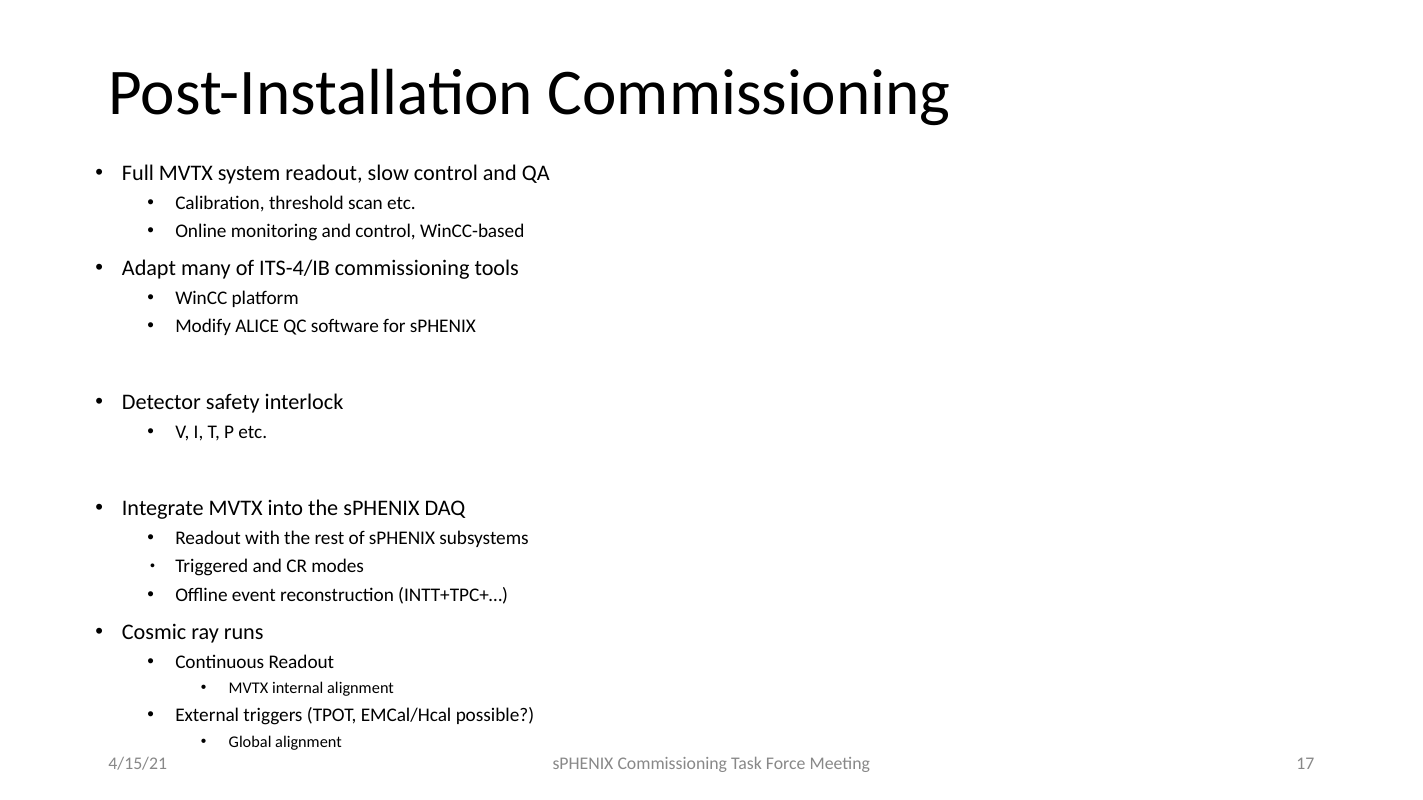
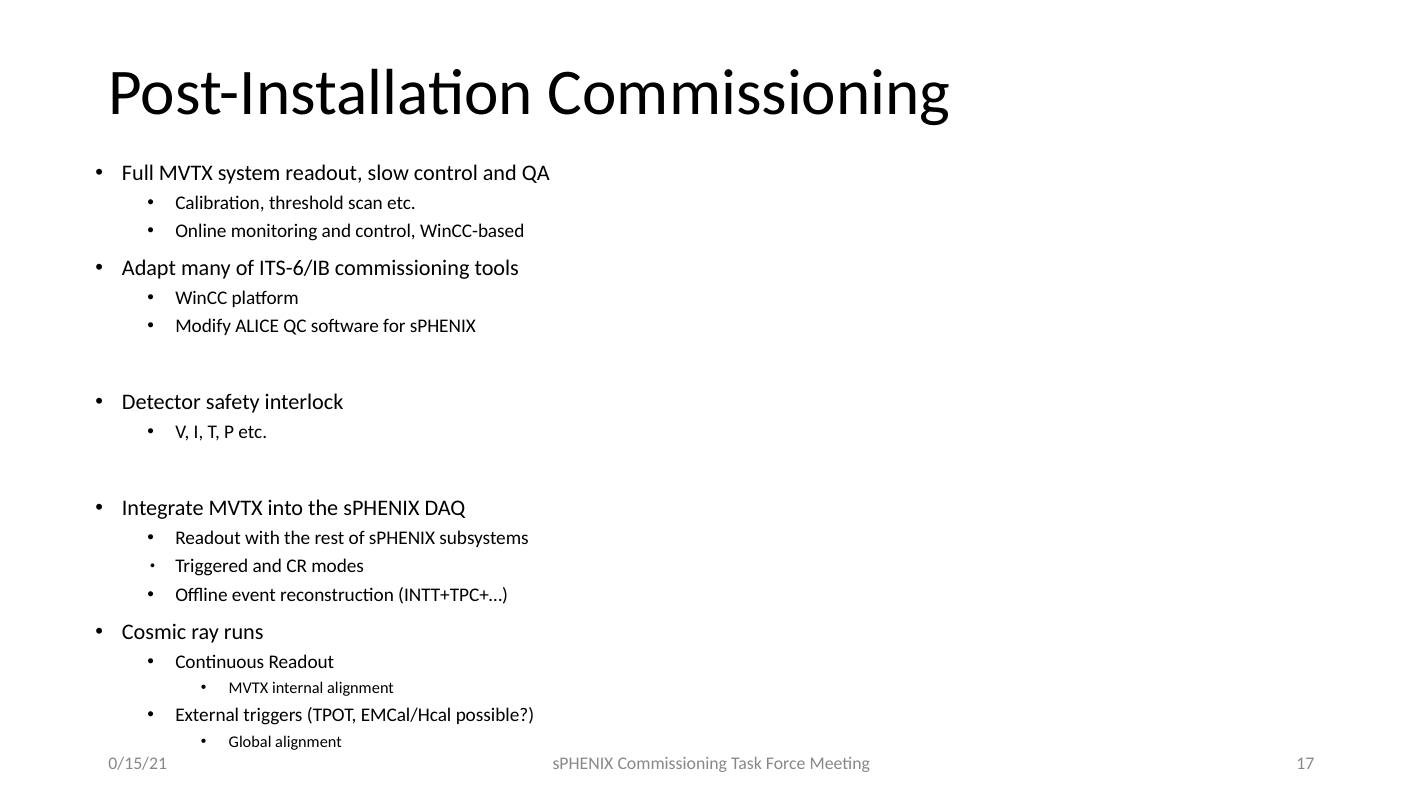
ITS-4/IB: ITS-4/IB -> ITS-6/IB (295, 269)
4/15/21: 4/15/21 -> 0/15/21 (138, 764)
